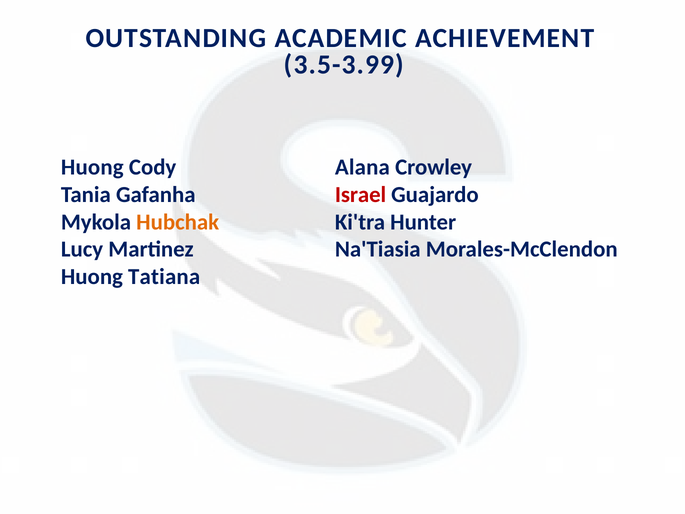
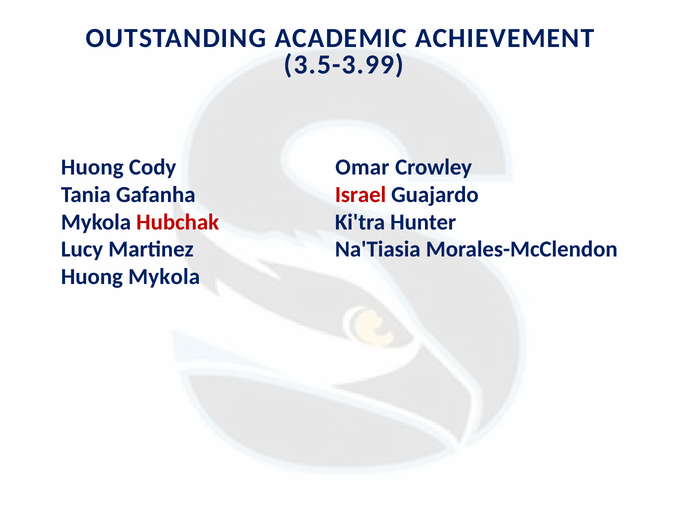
Alana: Alana -> Omar (362, 167)
Hubchak colour: orange -> red (178, 222)
Huong Tatiana: Tatiana -> Mykola (164, 277)
